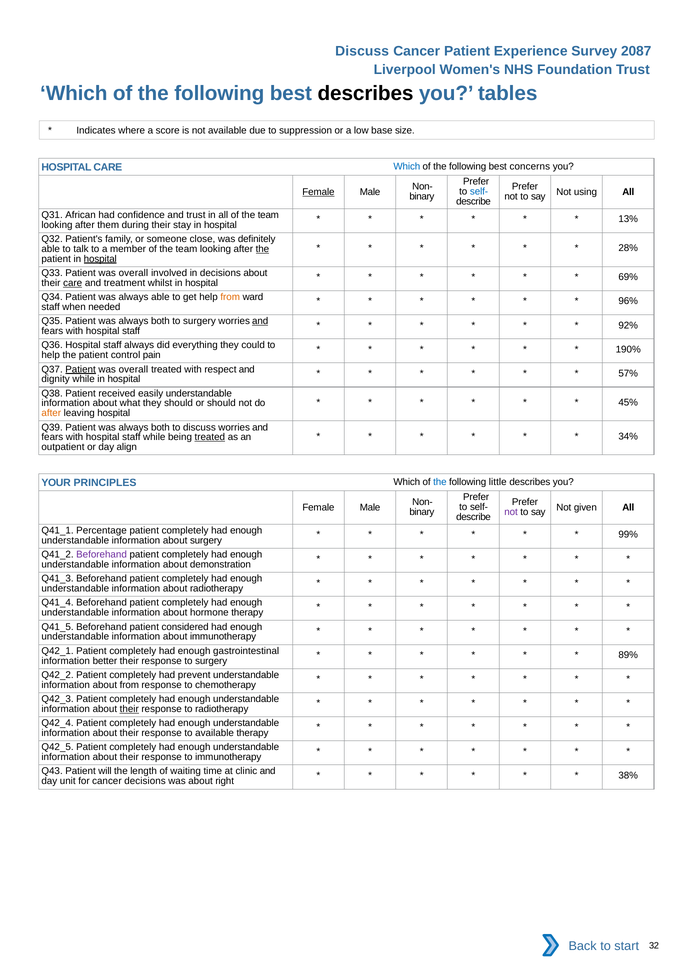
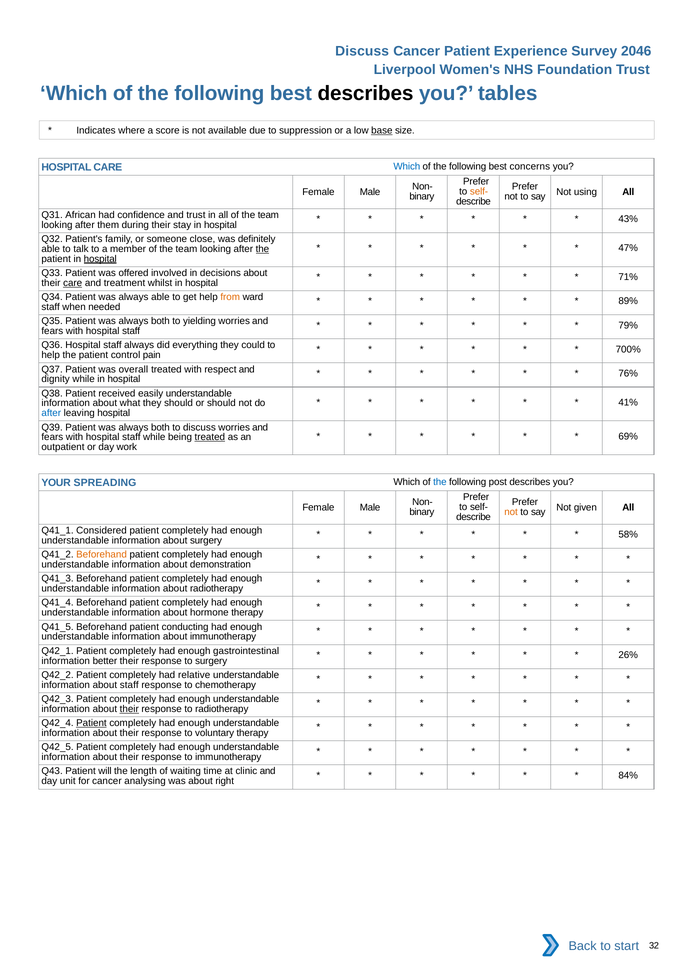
2087: 2087 -> 2046 (636, 51)
base underline: none -> present (382, 131)
self- colour: blue -> orange (479, 192)
Female underline: present -> none (318, 192)
13%: 13% -> 43% (628, 219)
28%: 28% -> 47% (628, 248)
Q33 Patient was overall: overall -> offered (134, 273)
69%: 69% -> 71% (628, 277)
96%: 96% -> 89% (628, 301)
surgery: surgery -> yielding (199, 321)
and underline: present -> none (260, 321)
92%: 92% -> 79% (628, 326)
190%: 190% -> 700% (628, 350)
Patient underline: present -> none (81, 370)
57%: 57% -> 76% (628, 374)
45%: 45% -> 41% (628, 403)
after colour: orange -> blue (51, 413)
34%: 34% -> 69% (628, 437)
align: align -> work (127, 447)
PRINCIPLES: PRINCIPLES -> SPREADING (105, 483)
little: little -> post (498, 482)
not colour: purple -> orange (511, 512)
Percentage: Percentage -> Considered (101, 531)
99%: 99% -> 58% (628, 535)
Beforehand colour: purple -> orange (102, 555)
considered: considered -> conducting (185, 627)
89%: 89% -> 26% (628, 656)
prevent: prevent -> relative (194, 676)
about from: from -> staff (129, 685)
Patient underline: none -> present (91, 724)
to available: available -> voluntary (215, 734)
38%: 38% -> 84% (628, 776)
cancer decisions: decisions -> analysing (145, 782)
